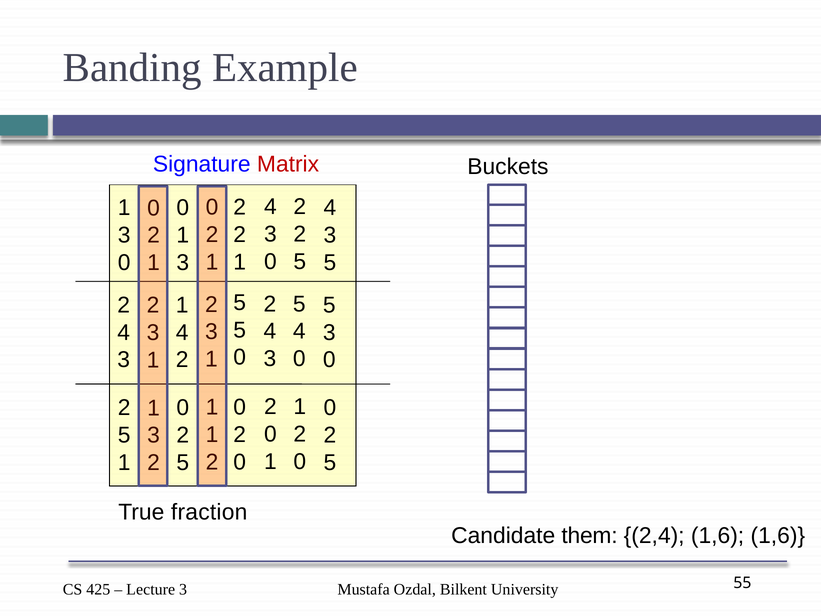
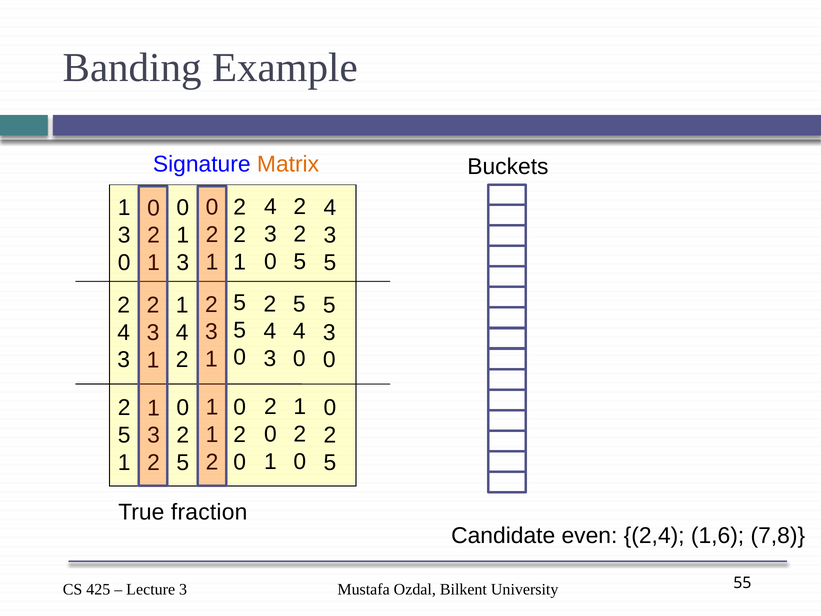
Matrix colour: red -> orange (288, 164)
them: them -> even (589, 535)
1,6 1,6: 1,6 -> 7,8 (778, 535)
